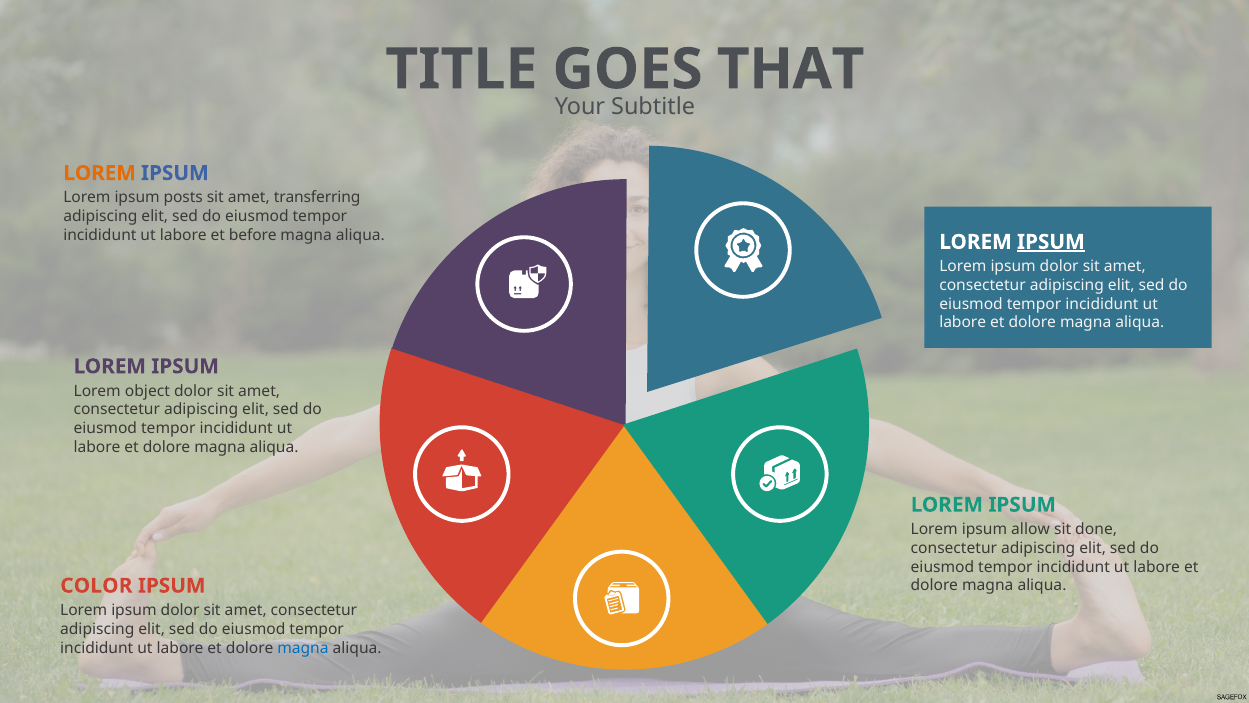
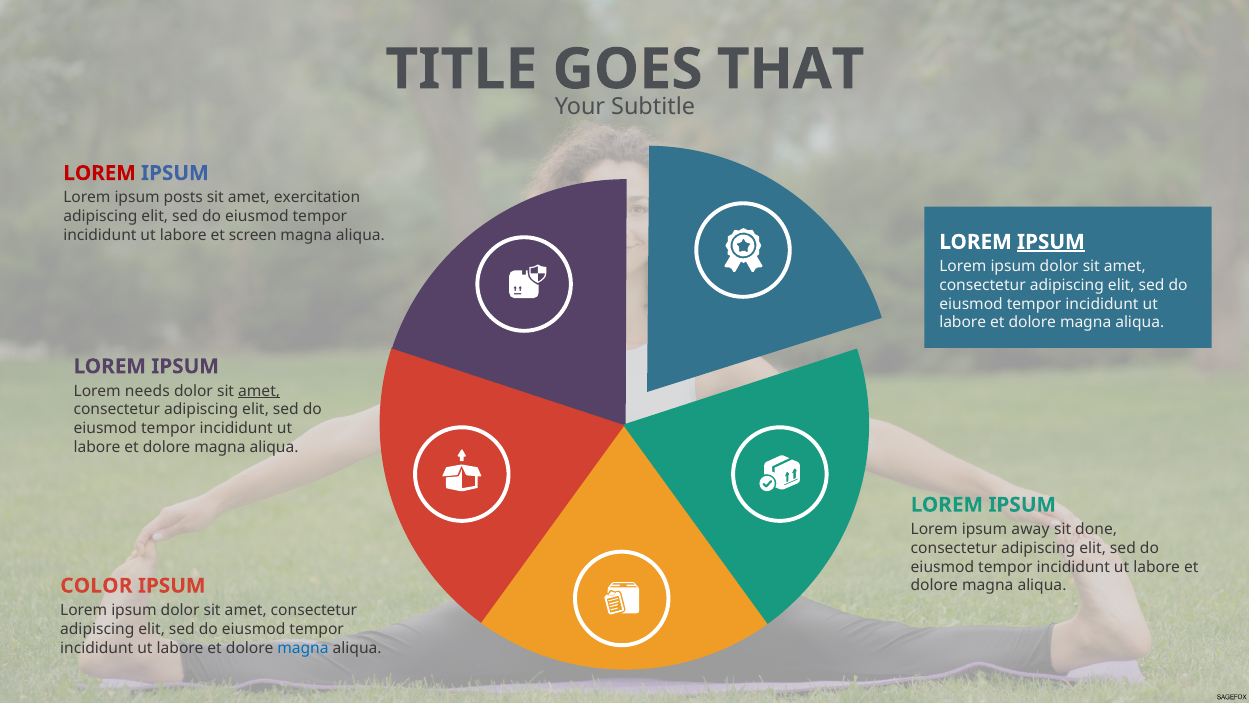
LOREM colour: orange -> red (100, 173)
transferring: transferring -> exercitation (317, 198)
before: before -> screen (253, 235)
object: object -> needs (147, 391)
amet underline: none -> present (259, 391)
allow: allow -> away (1030, 529)
